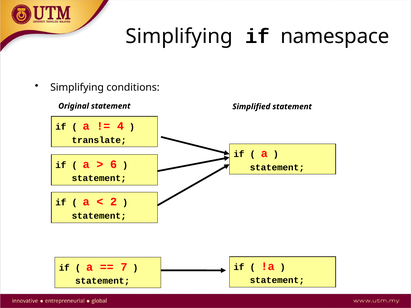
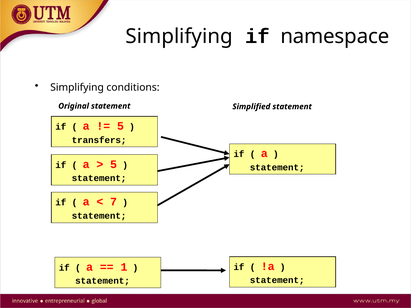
4: 4 -> 5 (121, 126)
translate: translate -> transfers (99, 140)
6: 6 -> 5 (114, 164)
2: 2 -> 7 (114, 202)
7: 7 -> 1 (124, 267)
